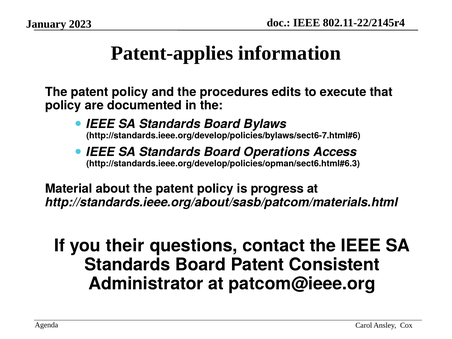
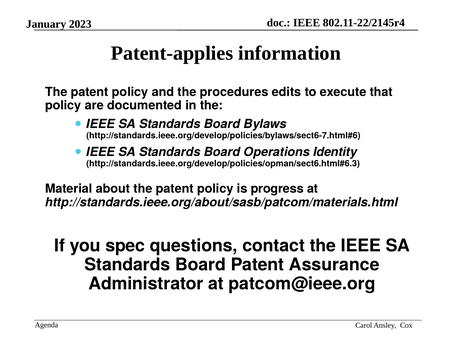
Access: Access -> Identity (335, 152)
their: their -> spec (125, 246)
Consistent: Consistent -> Assurance (334, 265)
